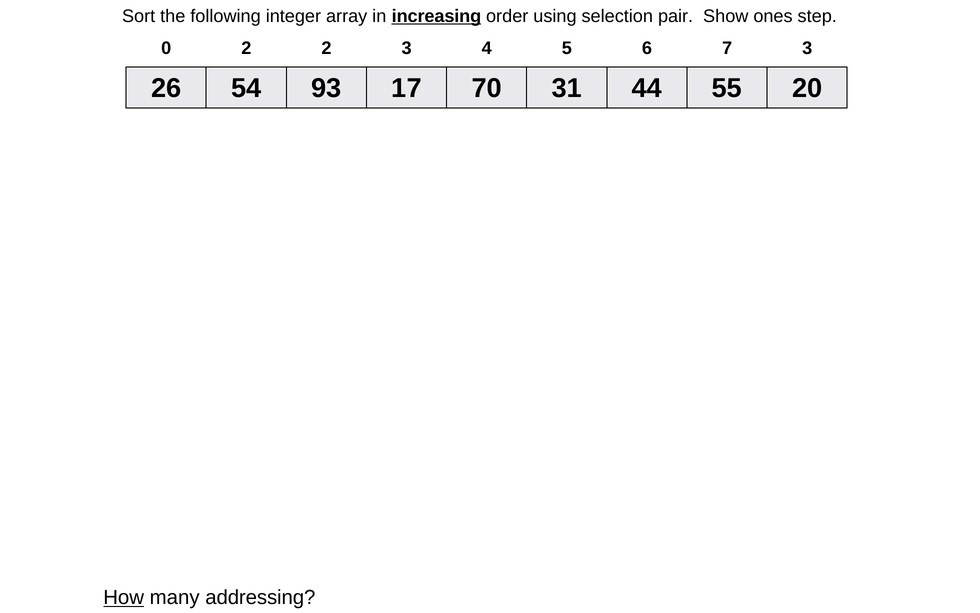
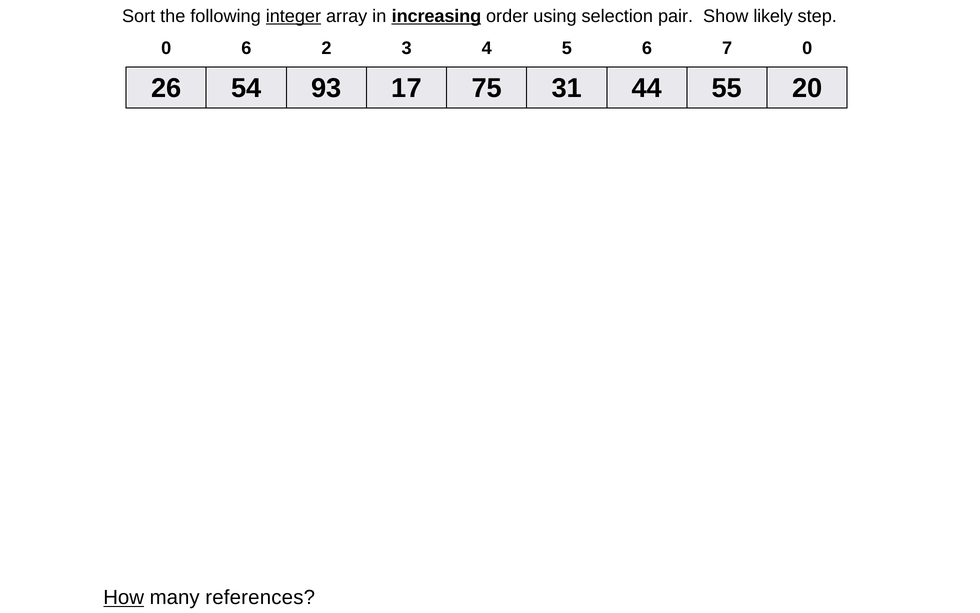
integer underline: none -> present (293, 16)
ones: ones -> likely (773, 16)
0 2: 2 -> 6 (246, 48)
7 3: 3 -> 0 (807, 48)
70: 70 -> 75 (487, 88)
addressing: addressing -> references (260, 597)
